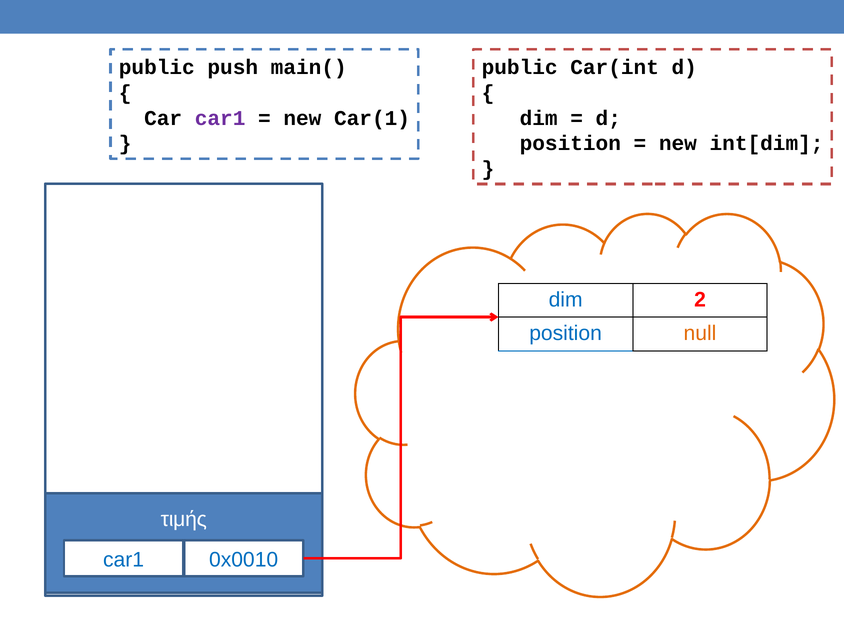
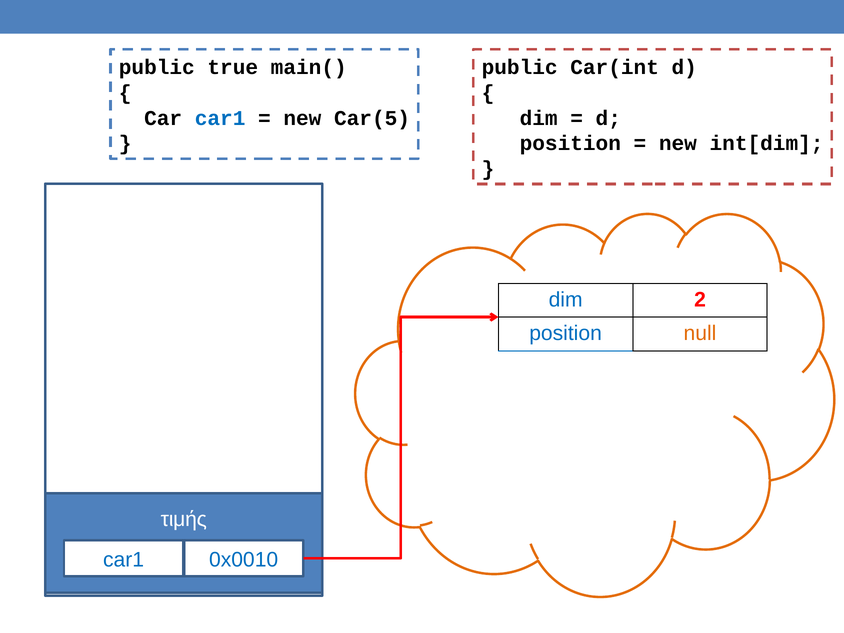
push: push -> true (233, 67)
car1 colour: purple -> blue (220, 118)
Car(1: Car(1 -> Car(5 (372, 118)
